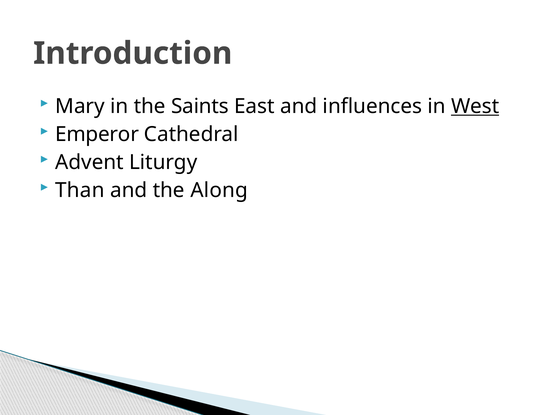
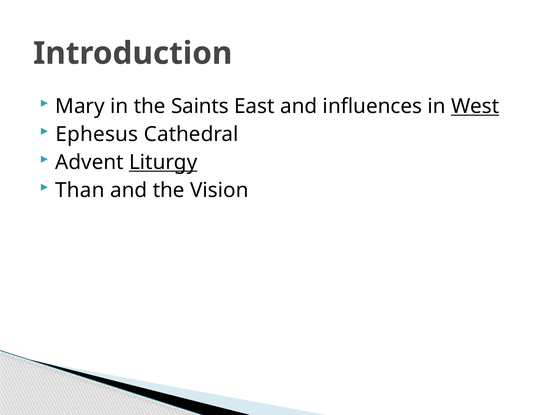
Emperor: Emperor -> Ephesus (97, 134)
Liturgy underline: none -> present (163, 162)
Along: Along -> Vision (219, 190)
